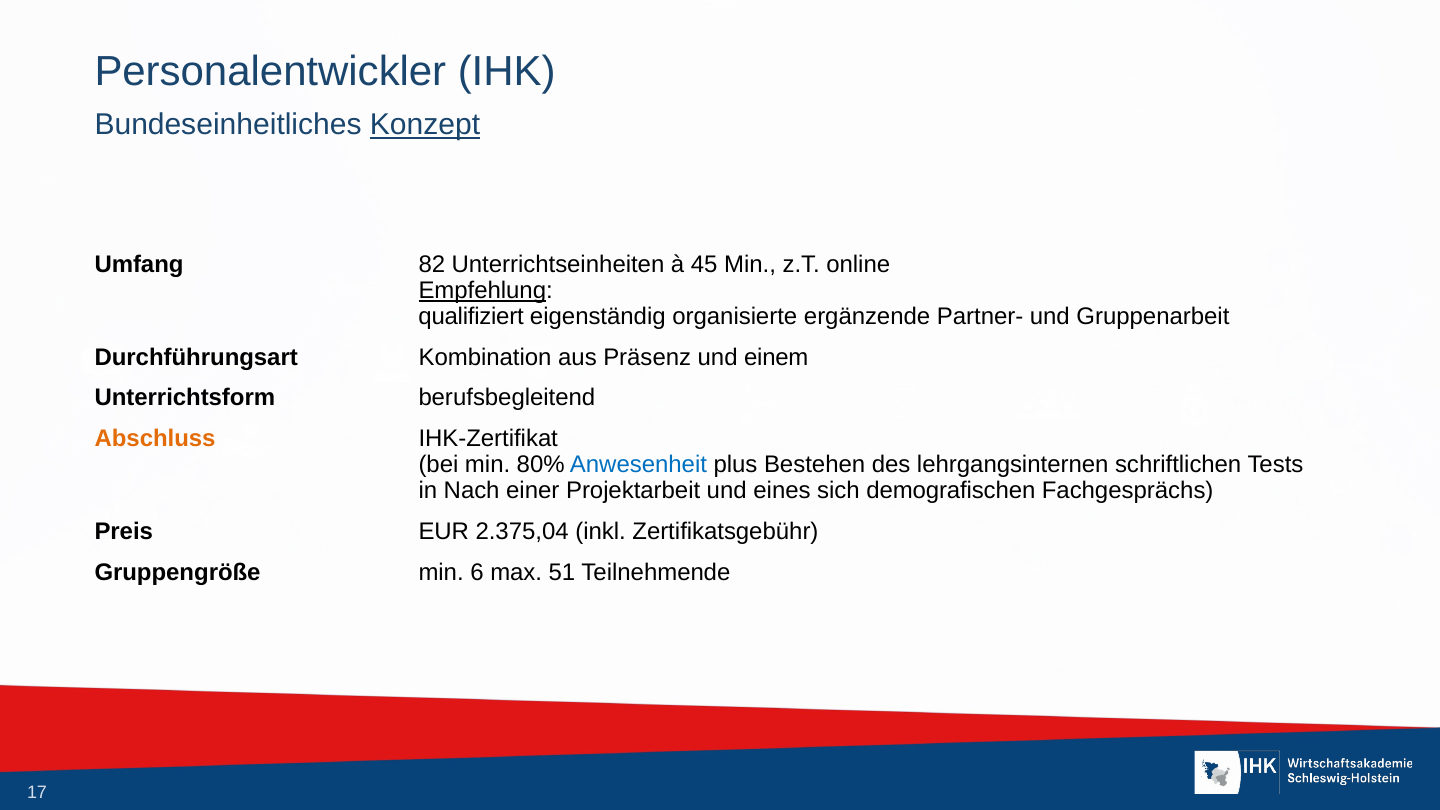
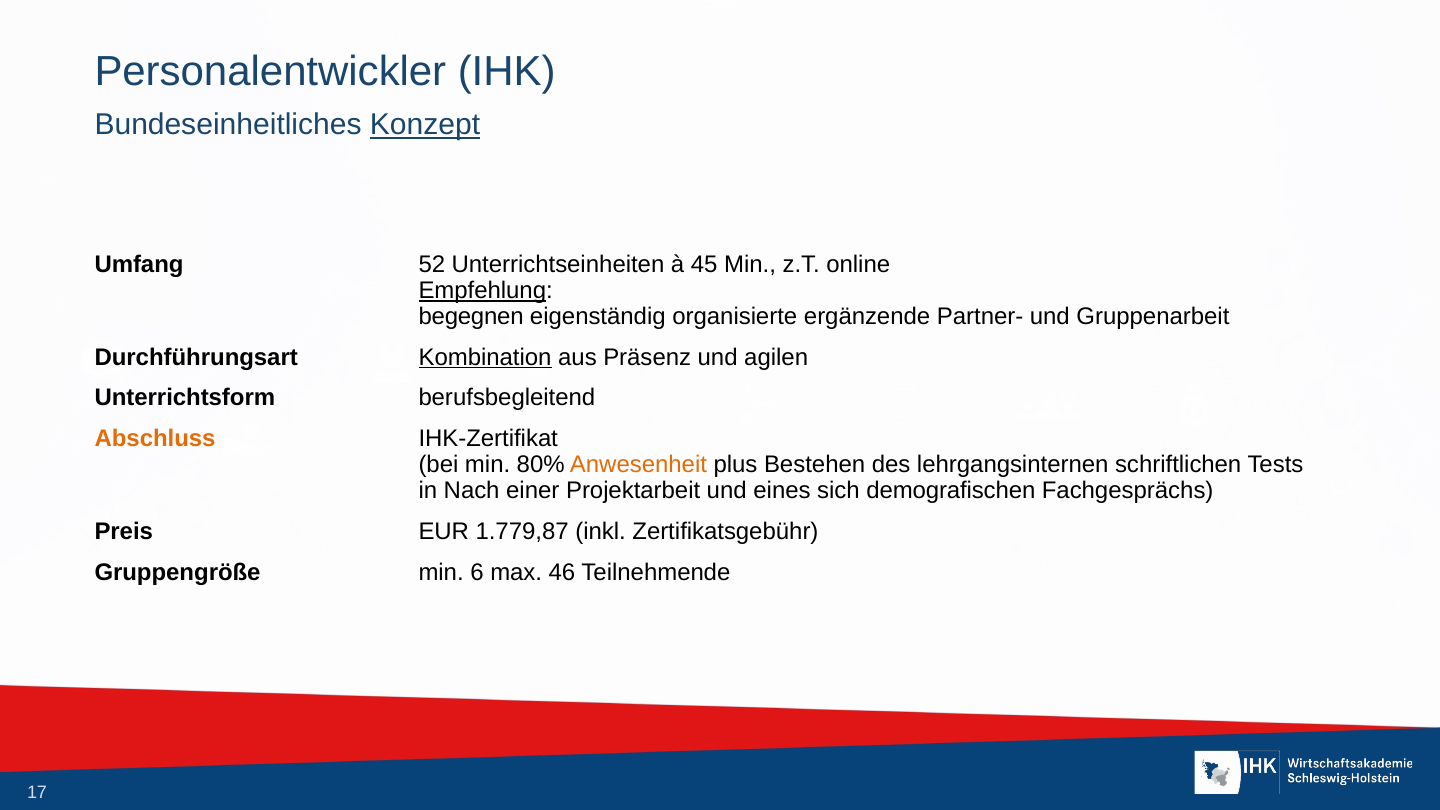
82: 82 -> 52 (432, 265)
qualifiziert: qualifiziert -> begegnen (471, 316)
Kombination underline: none -> present (485, 357)
einem: einem -> agilen (776, 357)
Anwesenheit colour: blue -> orange (638, 465)
2.375,04: 2.375,04 -> 1.779,87 (522, 531)
51: 51 -> 46 (562, 572)
